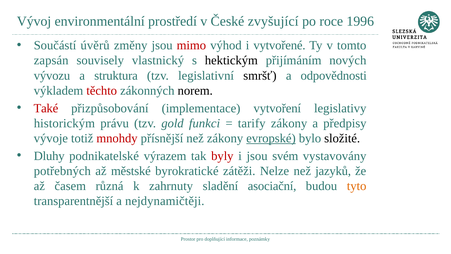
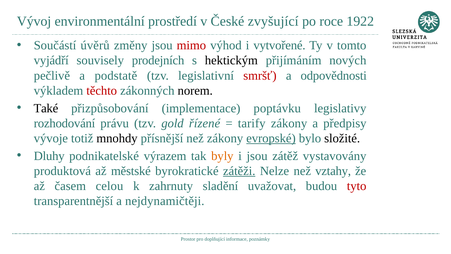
1996: 1996 -> 1922 (360, 21)
zapsán: zapsán -> vyjádří (51, 60)
vlastnický: vlastnický -> prodejních (158, 60)
vývozu: vývozu -> pečlivě (52, 75)
struktura: struktura -> podstatě (116, 75)
smršť colour: black -> red (260, 75)
Také colour: red -> black (46, 108)
vytvoření: vytvoření -> poptávku (277, 108)
historickým: historickým -> rozhodování (65, 123)
funkci: funkci -> řízené (205, 123)
mnohdy colour: red -> black (117, 138)
byly colour: red -> orange (222, 156)
svém: svém -> zátěž (285, 156)
potřebných: potřebných -> produktová (62, 171)
zátěži underline: none -> present (239, 171)
jazyků: jazyků -> vztahy (333, 171)
různá: různá -> celou (109, 186)
asociační: asociační -> uvažovat (272, 186)
tyto colour: orange -> red (357, 186)
